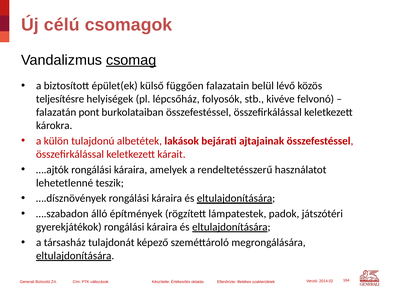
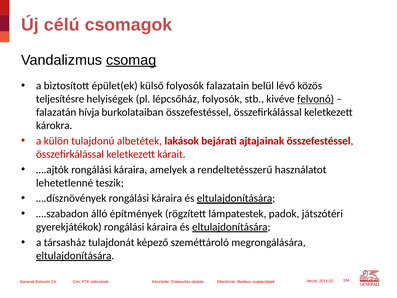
külső függően: függően -> folyosók (185, 86)
felvonó underline: none -> present (316, 99)
pont: pont -> hívja (89, 112)
